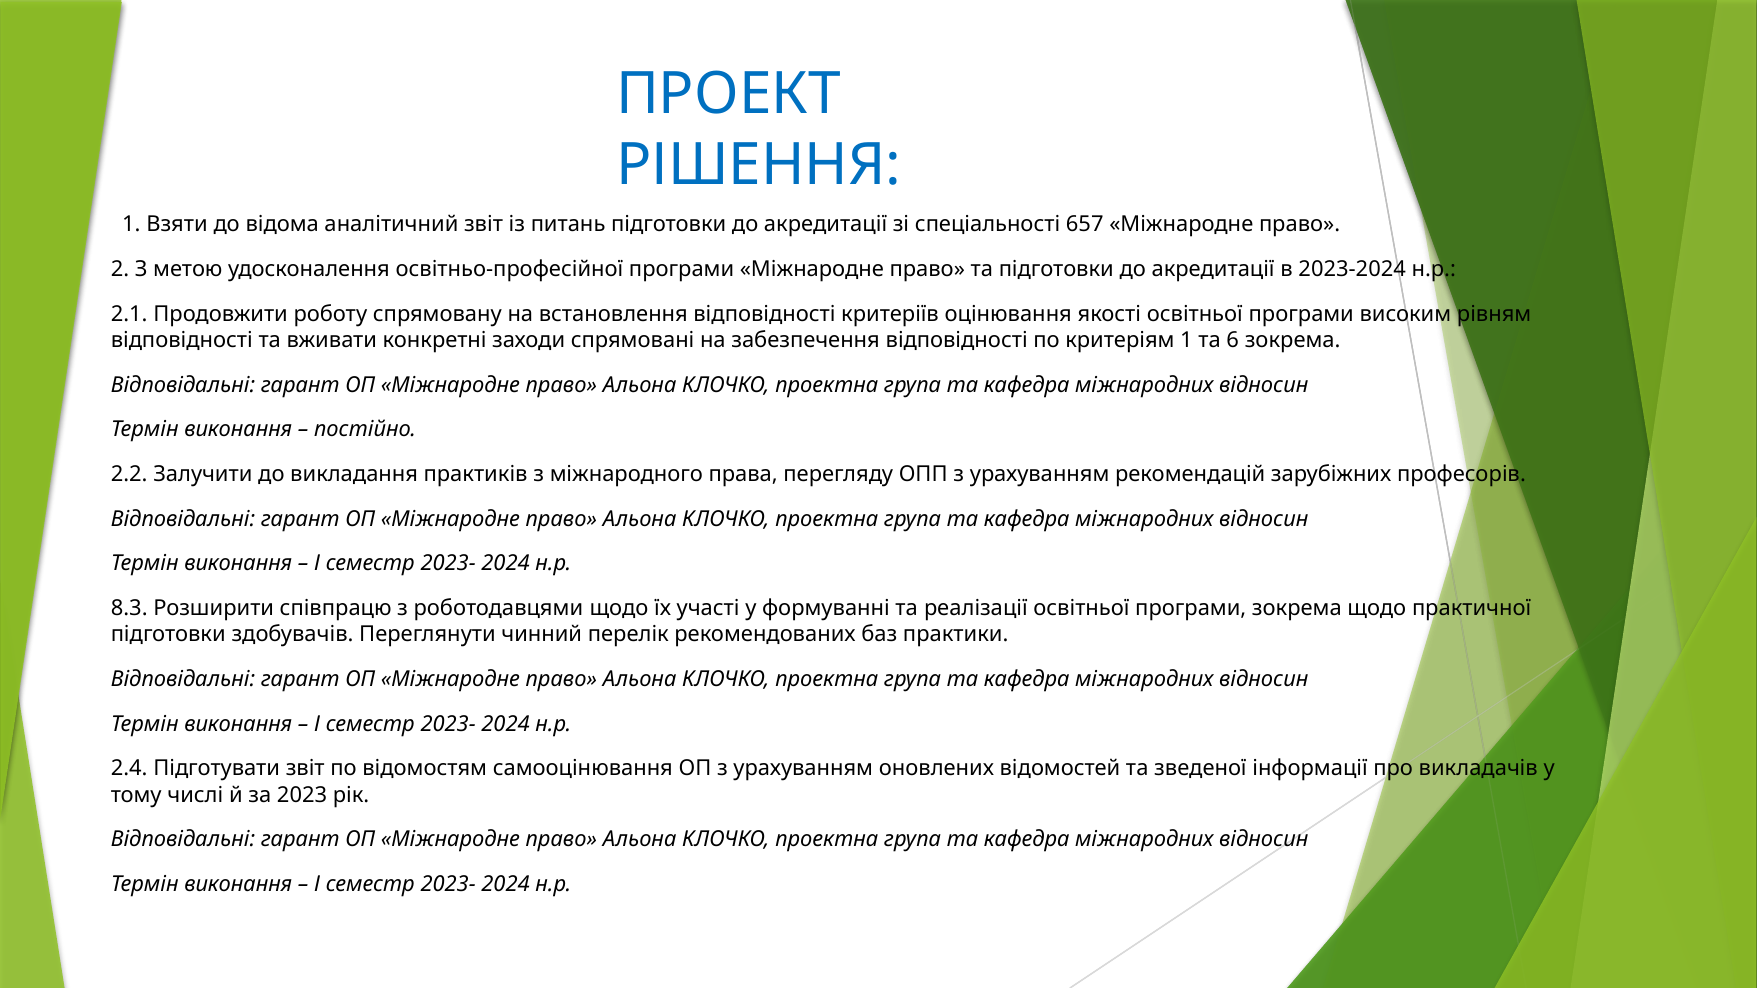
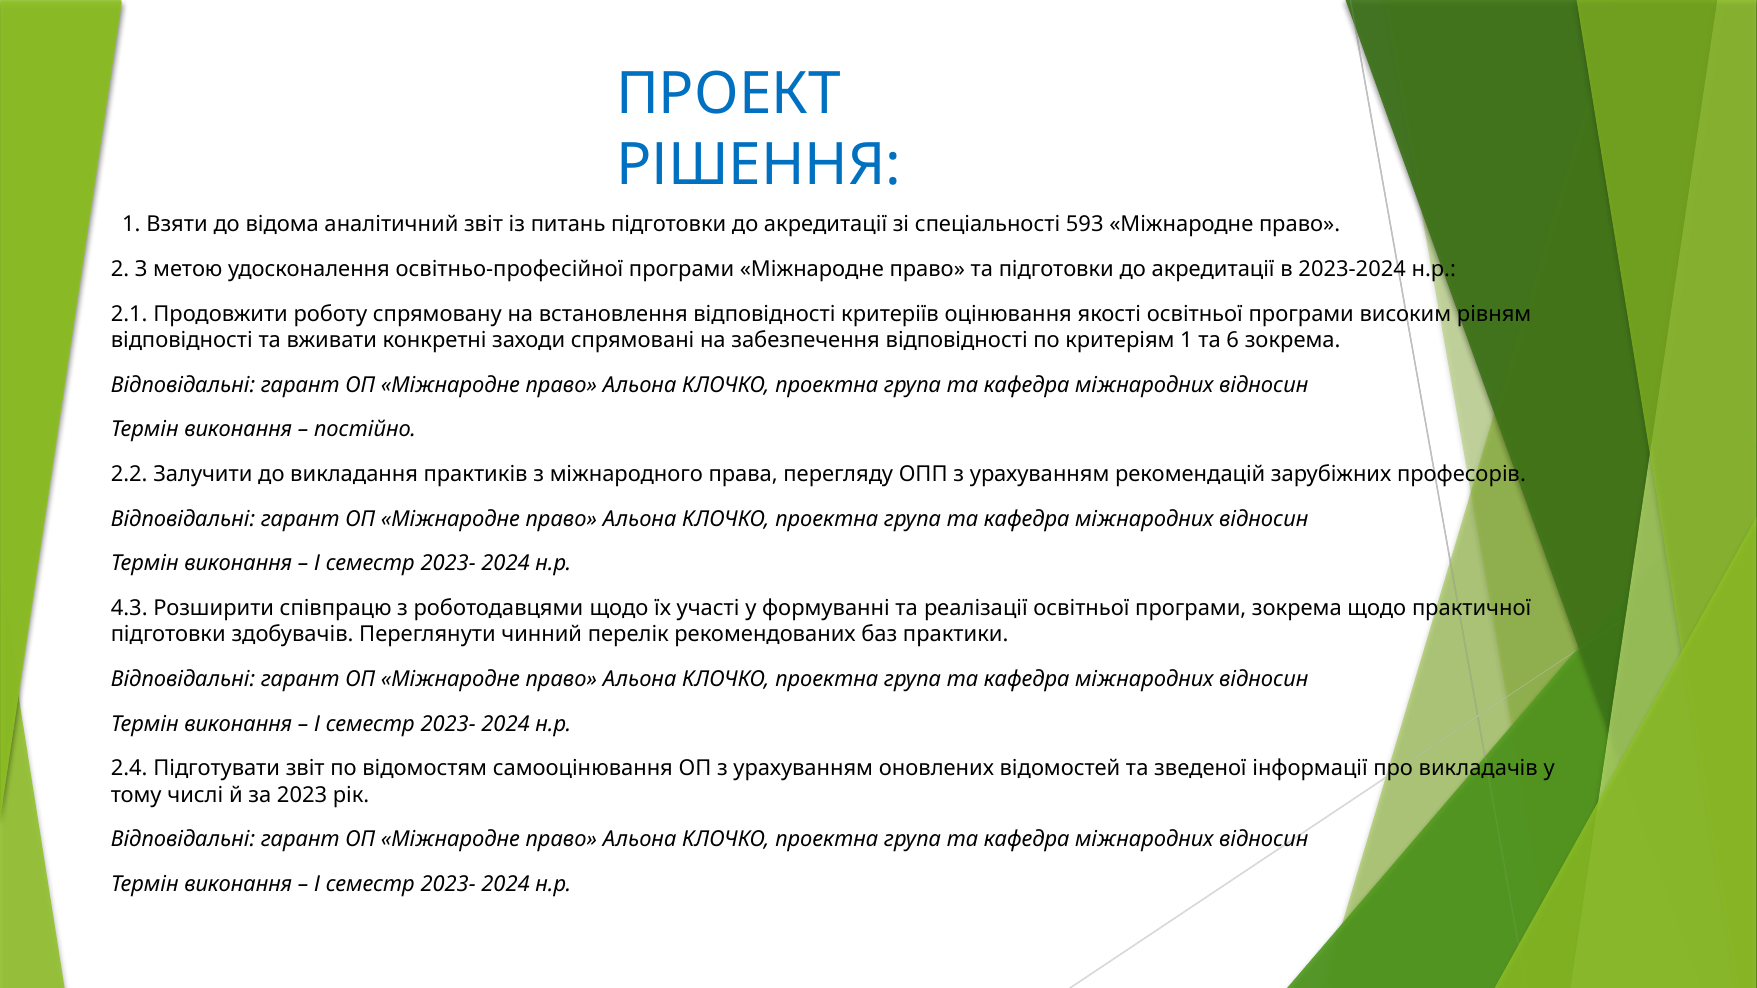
657: 657 -> 593 (1085, 225)
8.3: 8.3 -> 4.3 (129, 608)
